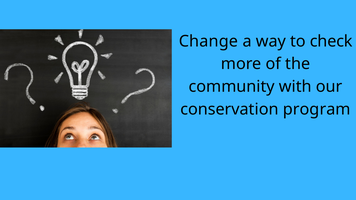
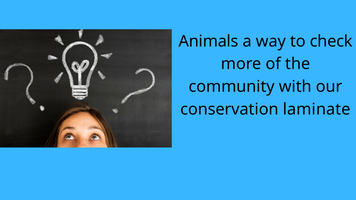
Change: Change -> Animals (209, 41)
program: program -> laminate (317, 109)
